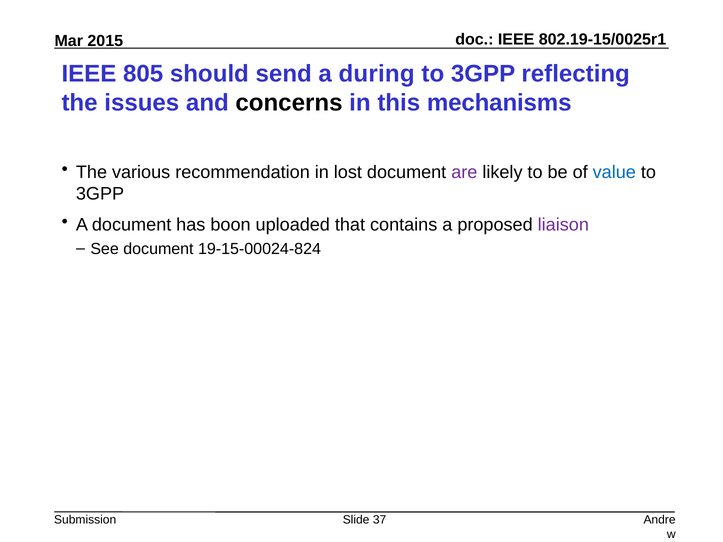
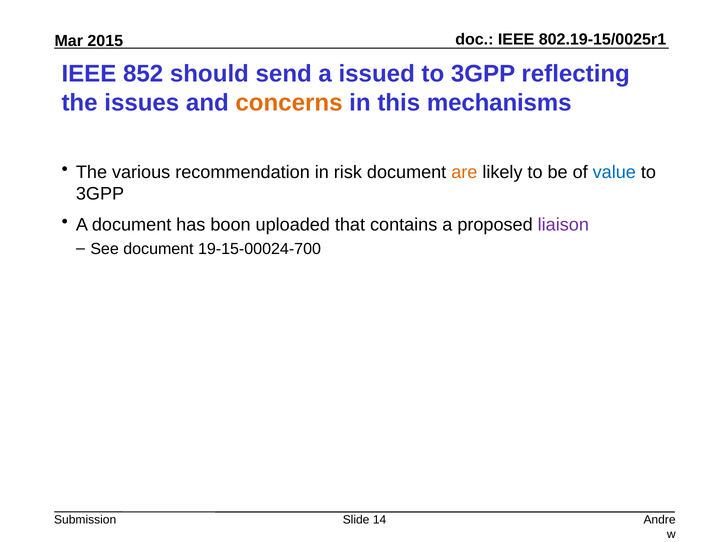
805: 805 -> 852 (143, 74)
during: during -> issued (377, 74)
concerns colour: black -> orange (289, 103)
lost: lost -> risk (348, 172)
are colour: purple -> orange (464, 172)
19-15-00024-824: 19-15-00024-824 -> 19-15-00024-700 (259, 249)
37: 37 -> 14 (380, 520)
